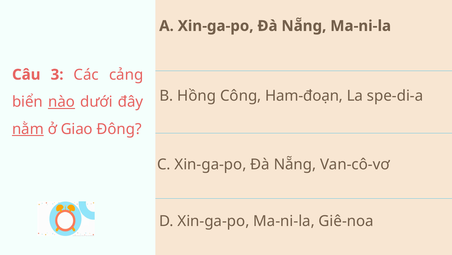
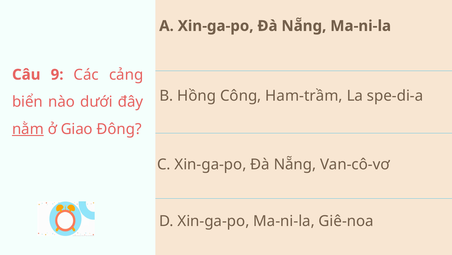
3: 3 -> 9 (57, 74)
Ham-đoạn: Ham-đoạn -> Ham-trầm (304, 95)
nào underline: present -> none (62, 102)
